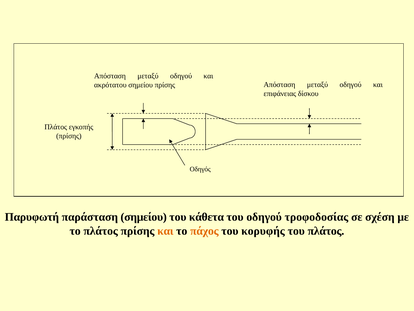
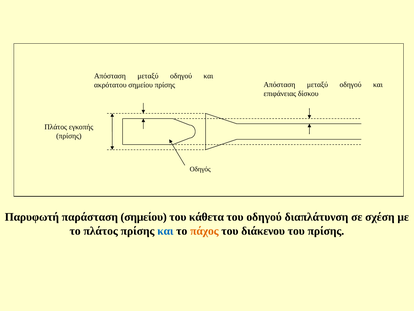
τροφοδοσίας: τροφοδοσίας -> διαπλάτυνση (316, 217)
και colour: orange -> blue (165, 231)
κορυφής: κορυφής -> διάκενου (263, 231)
του πλάτος: πλάτος -> πρίσης (326, 231)
